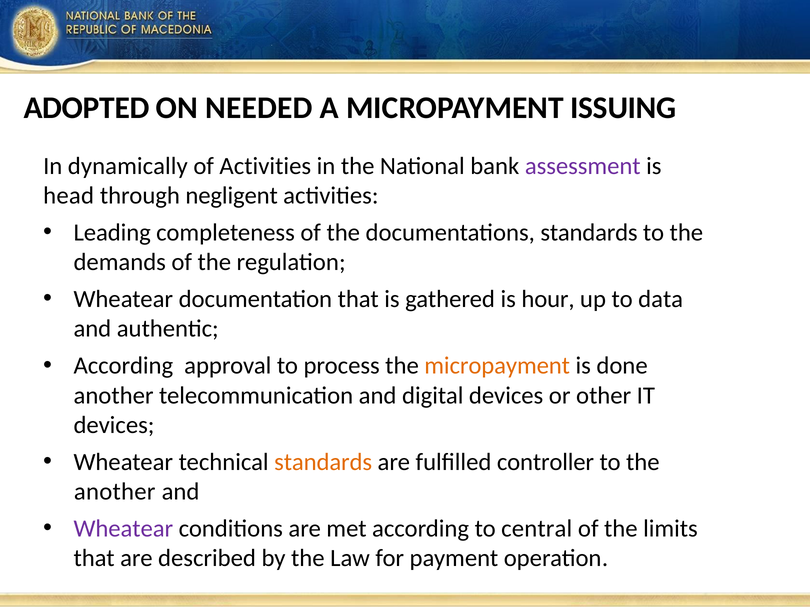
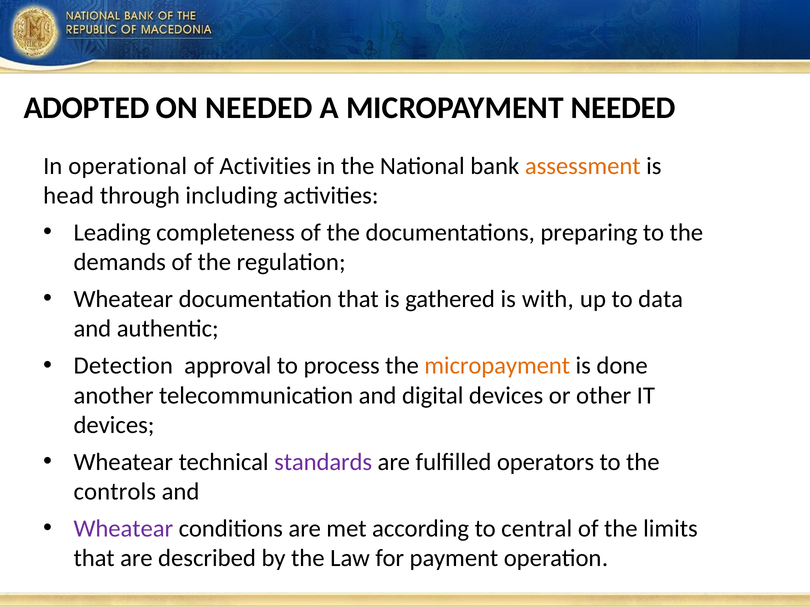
MICROPAYMENT ISSUING: ISSUING -> NEEDED (623, 108)
dynamically: dynamically -> operational (128, 166)
assessment colour: purple -> orange (583, 166)
negligent: negligent -> including (232, 196)
documentations standards: standards -> preparing (589, 233)
hour: hour -> with (548, 299)
According: According -> Detection (123, 366)
standards colour: orange -> purple (323, 462)
controller: controller -> operators (545, 462)
another: another -> controls (115, 492)
